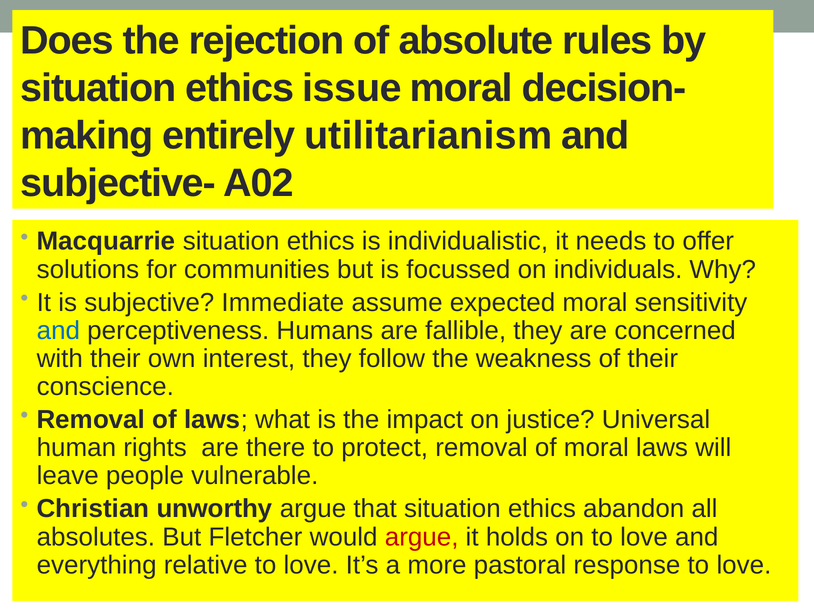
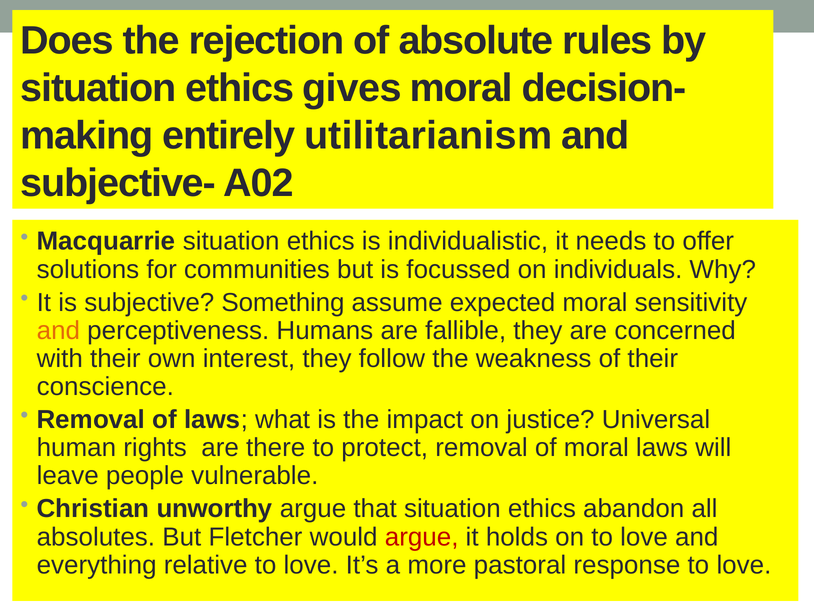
issue: issue -> gives (352, 88)
Immediate: Immediate -> Something (283, 302)
and colour: blue -> orange (58, 330)
